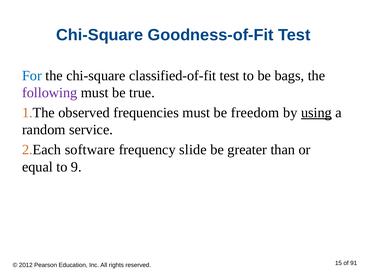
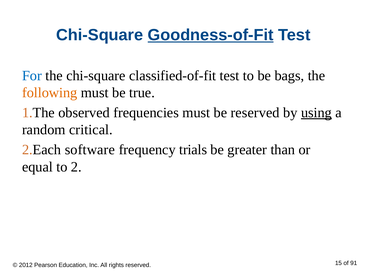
Goodness-of-Fit underline: none -> present (211, 35)
following colour: purple -> orange (50, 93)
be freedom: freedom -> reserved (255, 113)
service: service -> critical (91, 130)
slide: slide -> trials (193, 150)
9: 9 -> 2 (76, 167)
